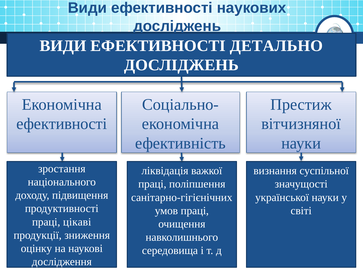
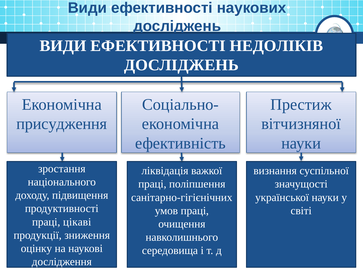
ДЕТАЛЬНО: ДЕТАЛЬНО -> НЕДОЛІКІВ (276, 46)
ефективності: ефективності -> присудження (62, 124)
